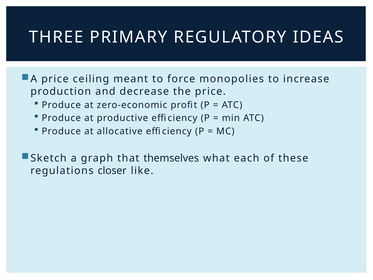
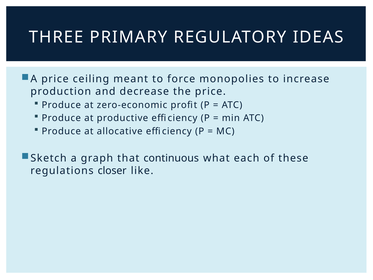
themselves: themselves -> continuous (171, 158)
